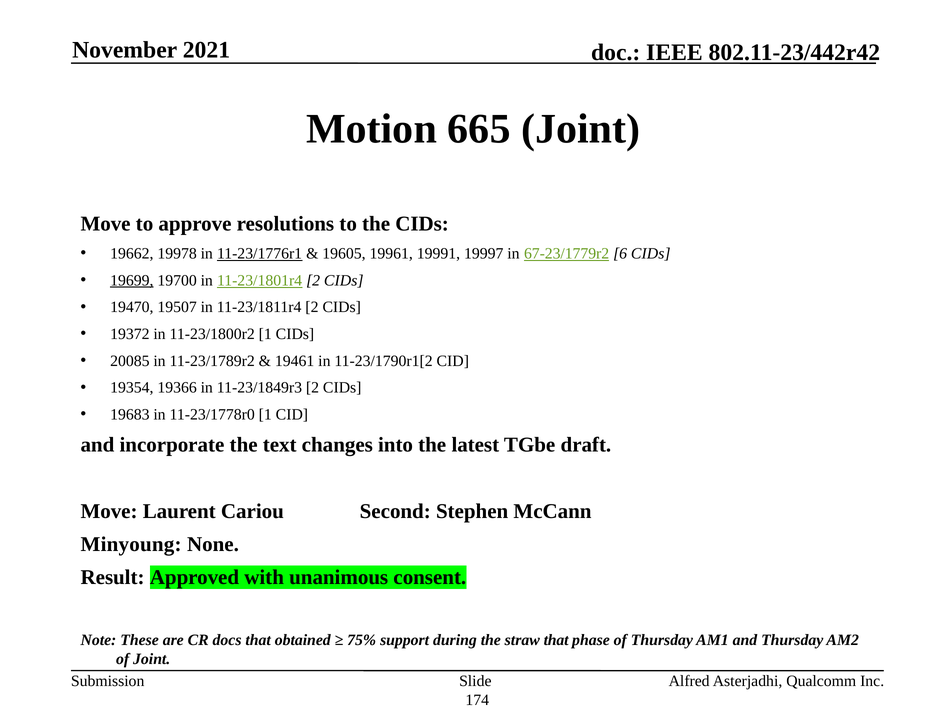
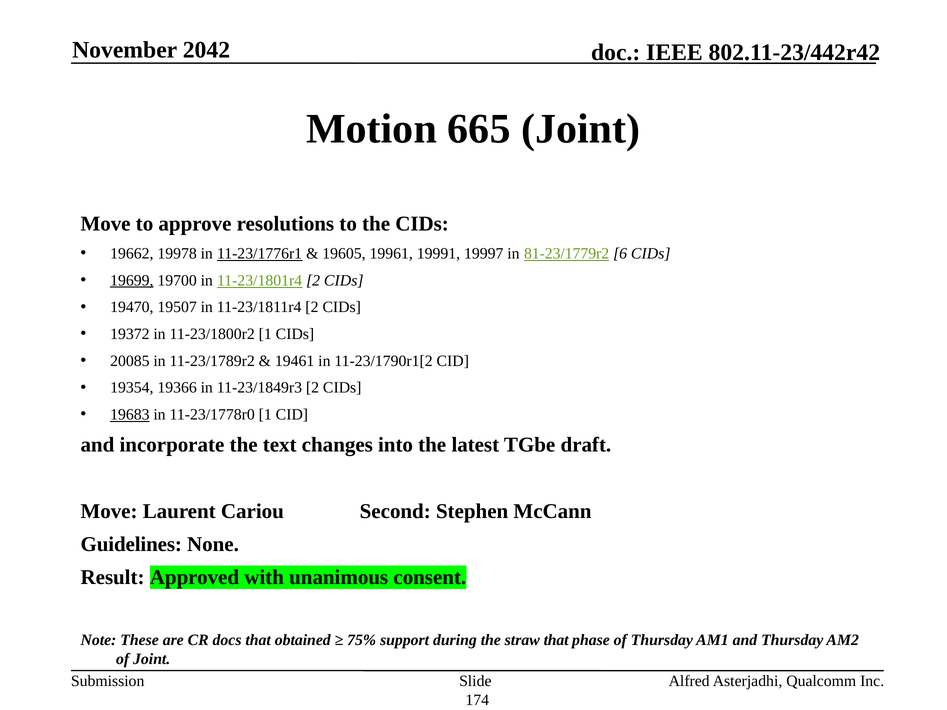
2021: 2021 -> 2042 (206, 50)
67-23/1779r2: 67-23/1779r2 -> 81-23/1779r2 (567, 254)
19683 underline: none -> present (130, 415)
Minyoung: Minyoung -> Guidelines (131, 545)
